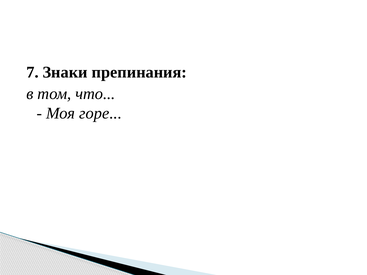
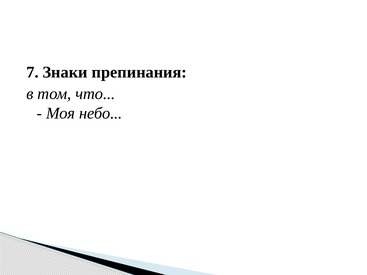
горе: горе -> небо (101, 113)
